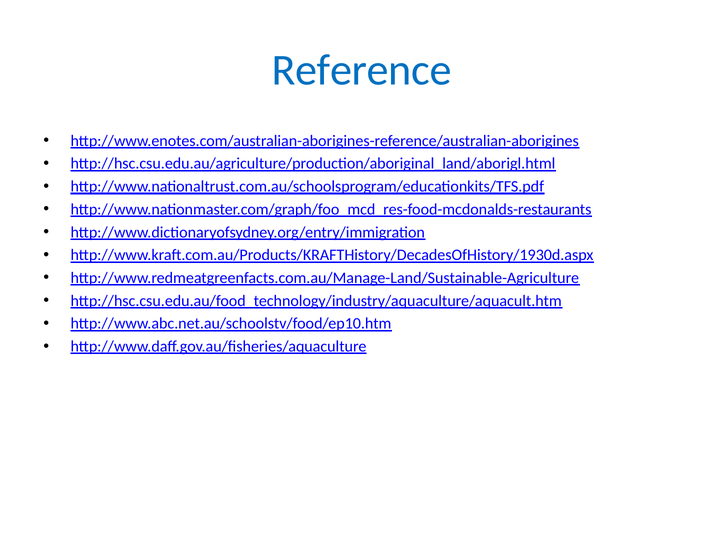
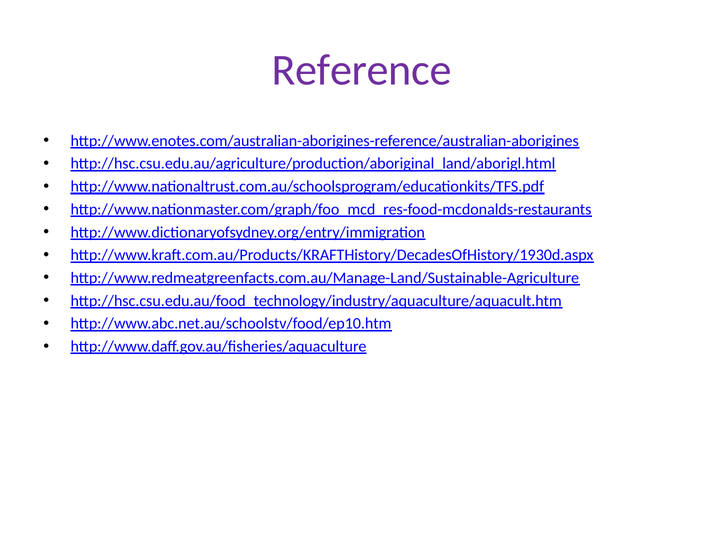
Reference colour: blue -> purple (362, 70)
